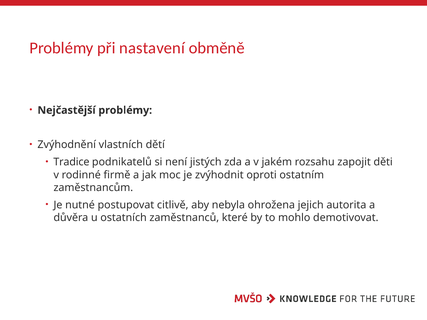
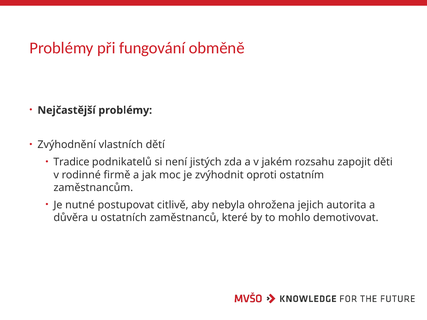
nastavení: nastavení -> fungování (152, 48)
